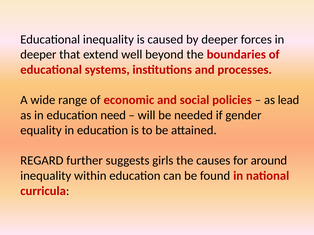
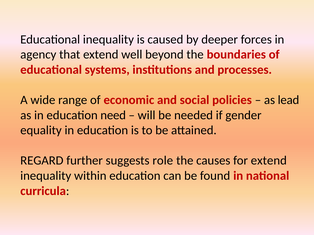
deeper: deeper -> agency (38, 55)
girls: girls -> role (163, 161)
for around: around -> extend (269, 161)
